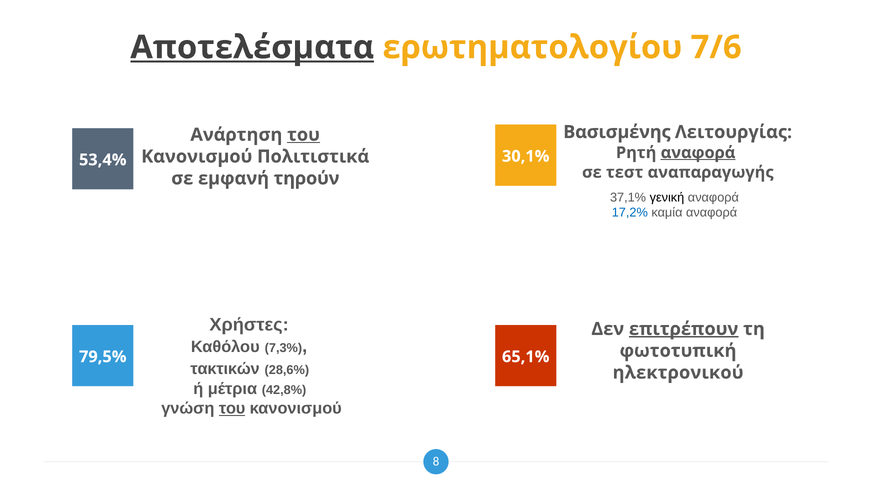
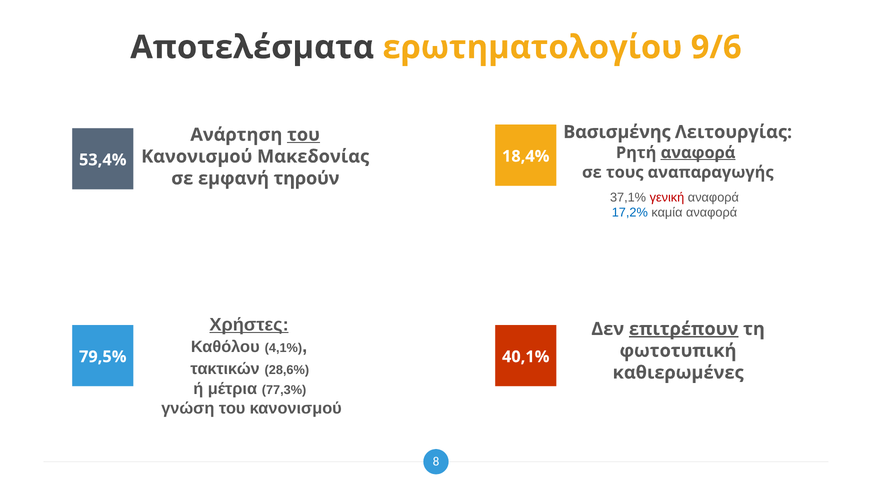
Αποτελέσματα underline: present -> none (252, 47)
7/6: 7/6 -> 9/6 (716, 47)
Πολιτιστικά: Πολιτιστικά -> Μακεδονίας (313, 156)
30,1%: 30,1% -> 18,4% (526, 156)
τεστ: τεστ -> τους (625, 172)
γενική colour: black -> red (667, 197)
Χρήστες underline: none -> present (249, 324)
7,3%: 7,3% -> 4,1% (283, 348)
65,1%: 65,1% -> 40,1% (526, 357)
ηλεκτρονικού: ηλεκτρονικού -> καθιερωμένες (678, 372)
42,8%: 42,8% -> 77,3% (284, 390)
του underline: present -> none (232, 408)
